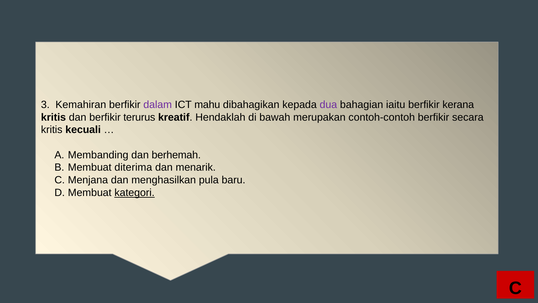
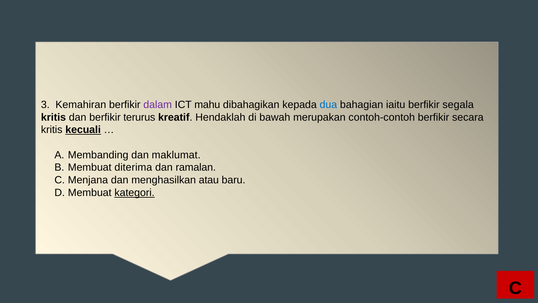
dua colour: purple -> blue (328, 105)
kerana: kerana -> segala (458, 105)
kecuali underline: none -> present (83, 130)
berhemah: berhemah -> maklumat (176, 155)
menarik: menarik -> ramalan (196, 167)
pula: pula -> atau (209, 180)
